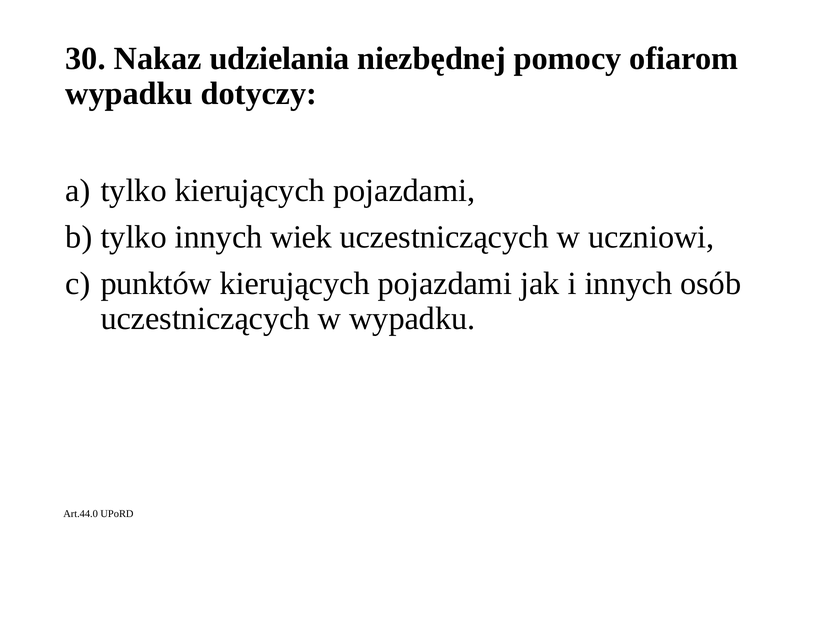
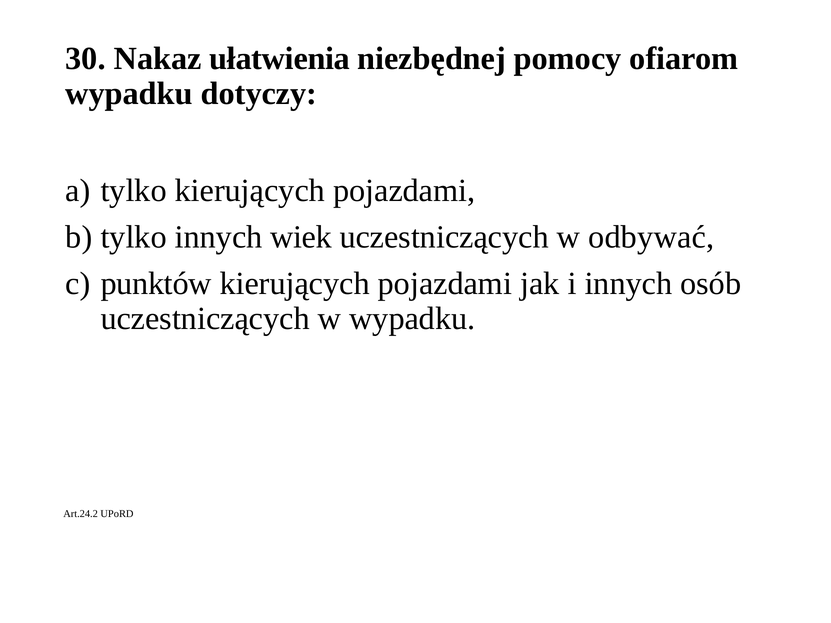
udzielania: udzielania -> ułatwienia (280, 58)
uczniowi: uczniowi -> odbywać (651, 237)
Art.44.0: Art.44.0 -> Art.24.2 (81, 514)
